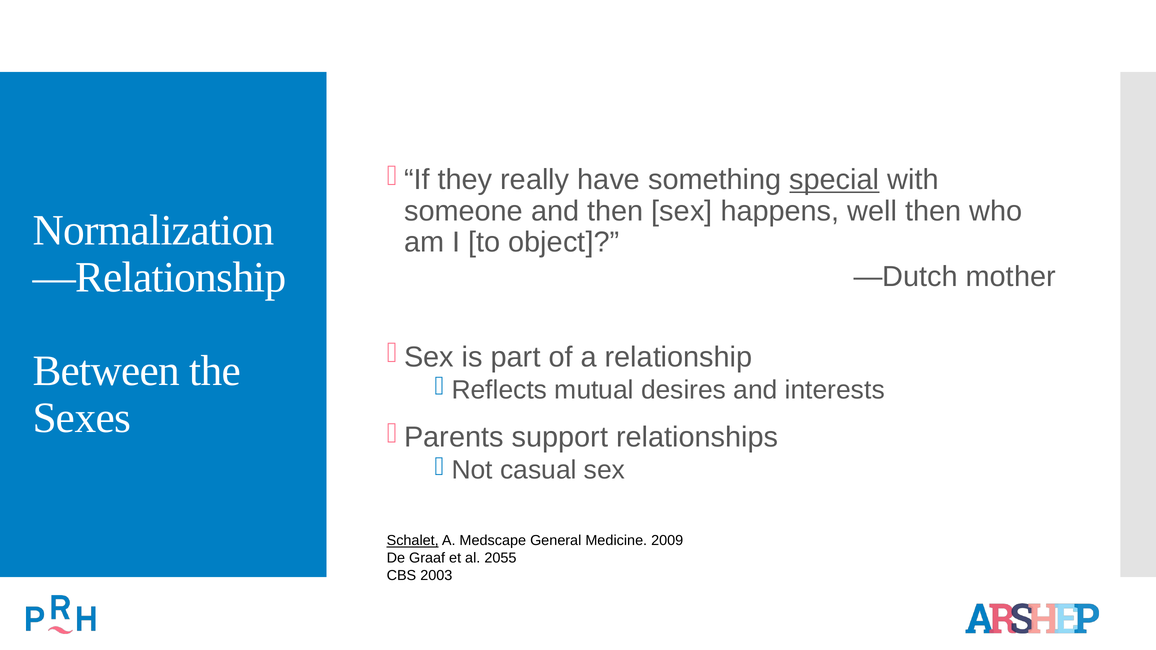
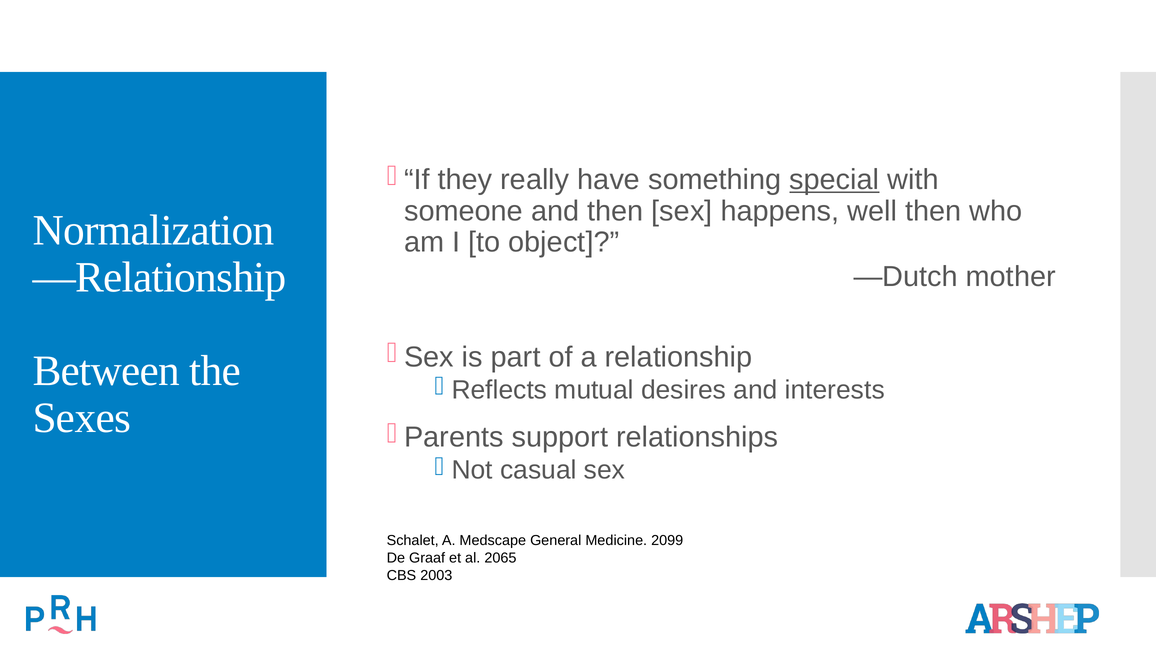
Schalet underline: present -> none (413, 541)
2009: 2009 -> 2099 (667, 541)
2055: 2055 -> 2065 (500, 558)
